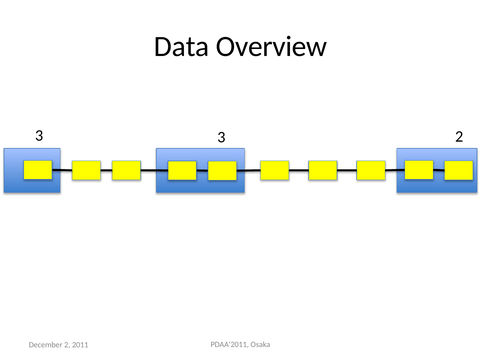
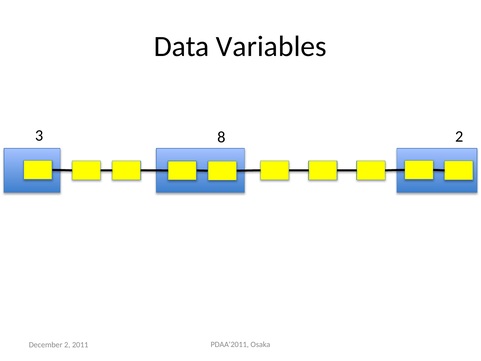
Overview: Overview -> Variables (271, 47)
3 3: 3 -> 8 (221, 137)
